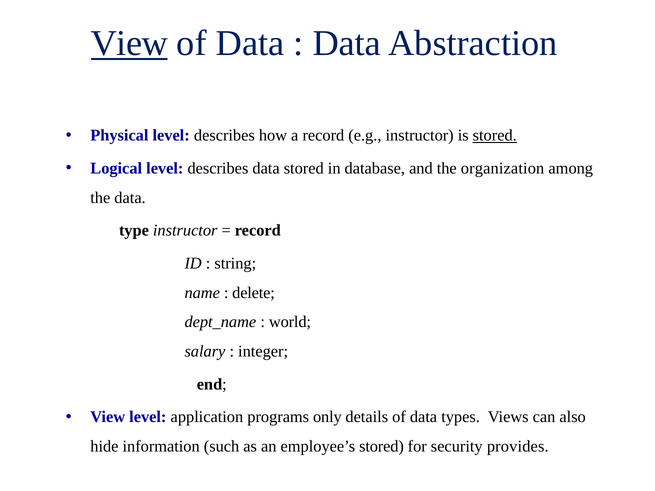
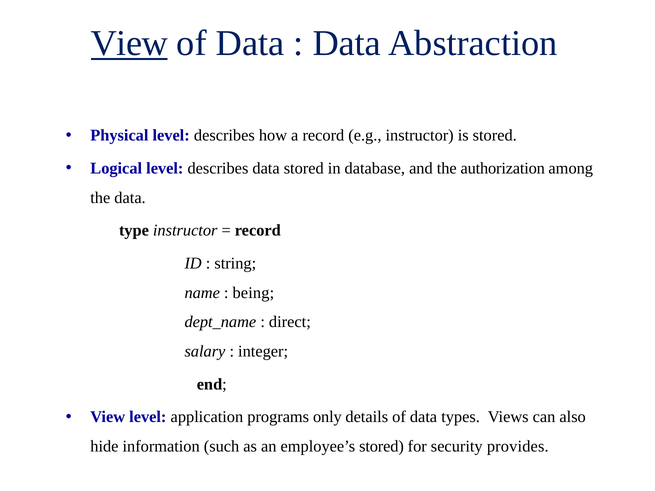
stored underline: present -> none (495, 136)
organization: organization -> authorization (503, 168)
delete: delete -> being (253, 293)
world: world -> direct (290, 322)
